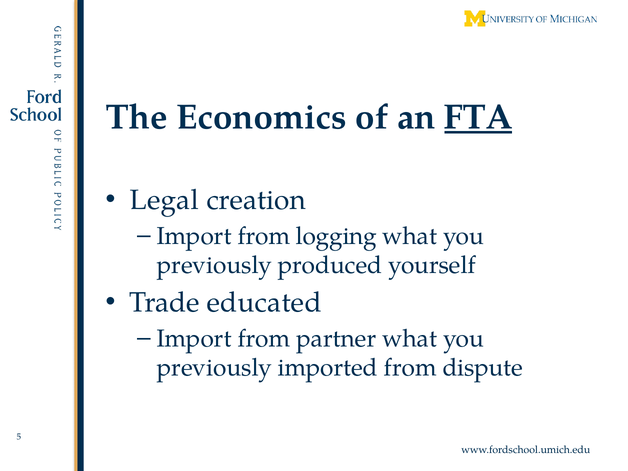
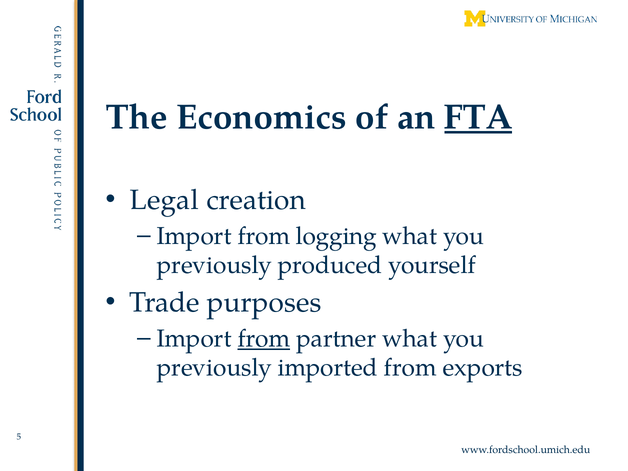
educated: educated -> purposes (264, 303)
from underline: none -> present (264, 339)
dispute: dispute -> exports (483, 368)
